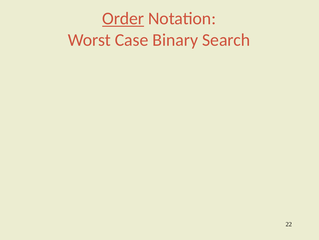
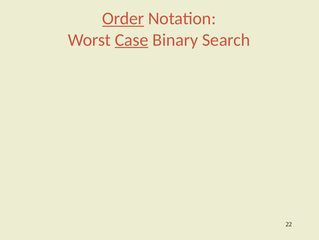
Case underline: none -> present (132, 40)
